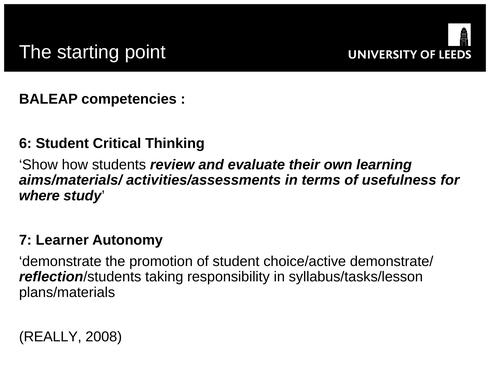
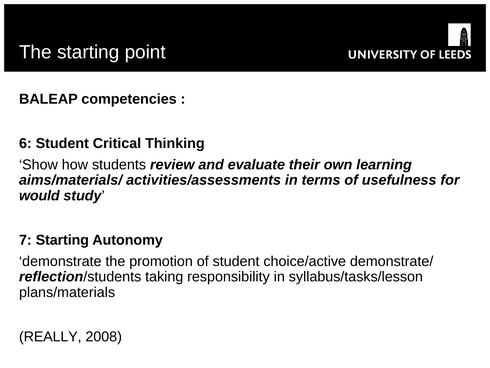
where: where -> would (39, 195)
7 Learner: Learner -> Starting (62, 240)
